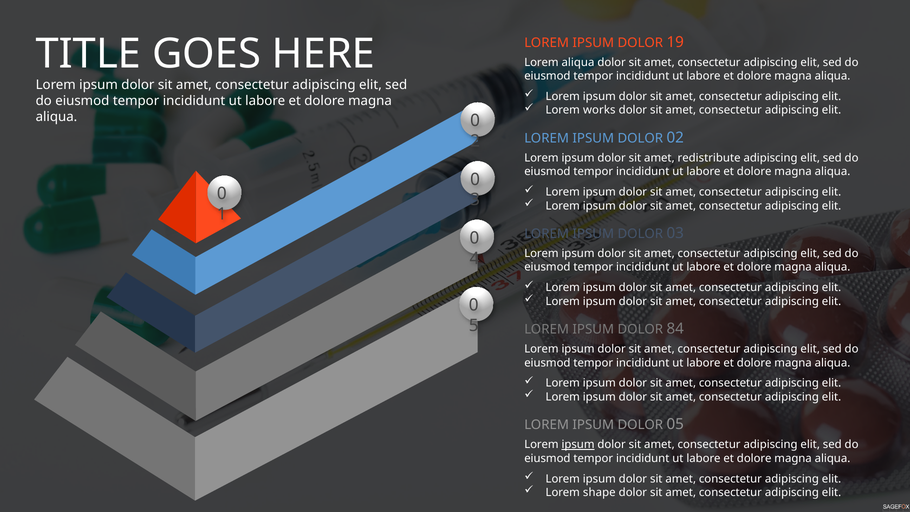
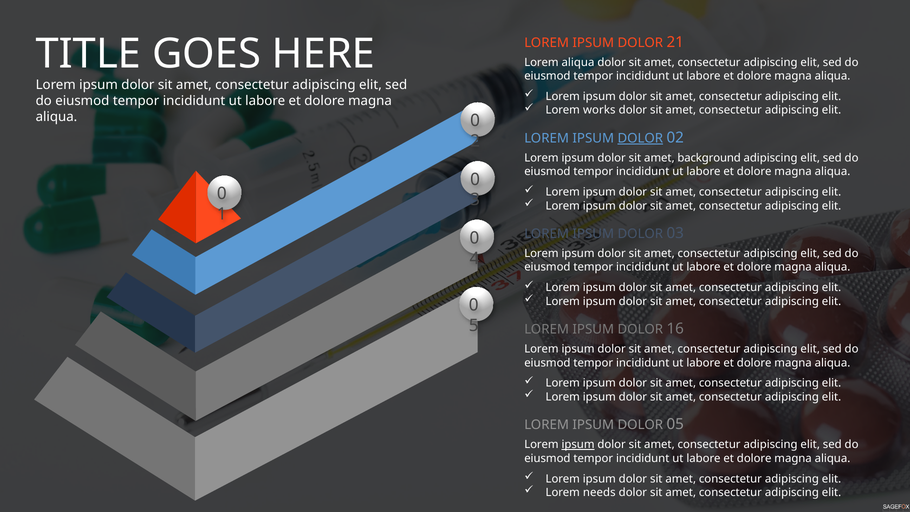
19: 19 -> 21 (675, 42)
DOLOR underline: none -> present (640, 138)
redistribute: redistribute -> background (709, 158)
84: 84 -> 16 (675, 329)
shape: shape -> needs (599, 492)
